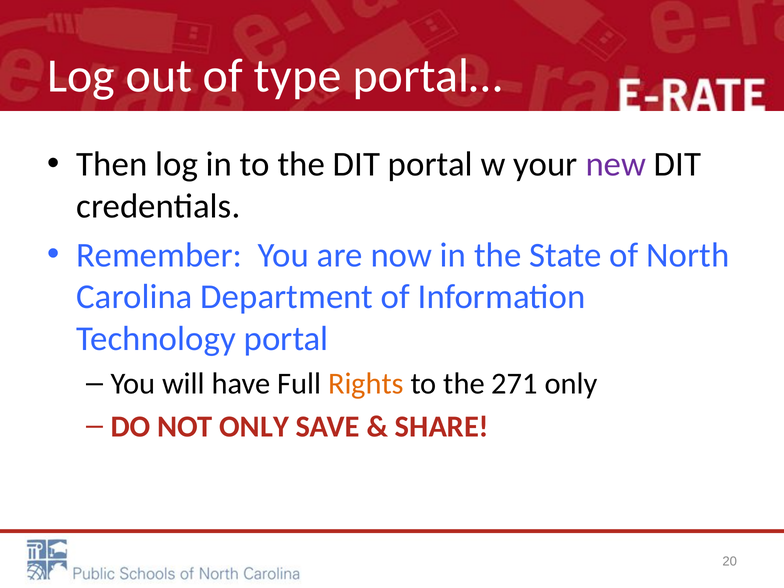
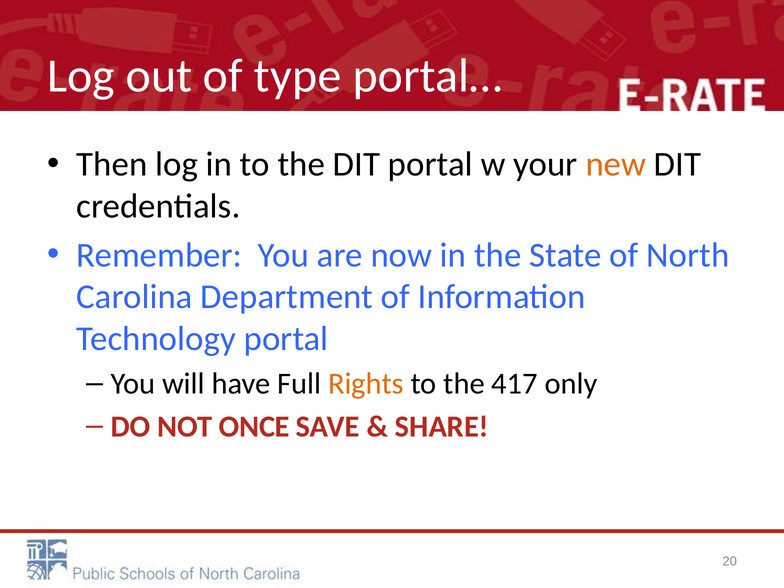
new colour: purple -> orange (616, 164)
271: 271 -> 417 (515, 384)
NOT ONLY: ONLY -> ONCE (254, 426)
